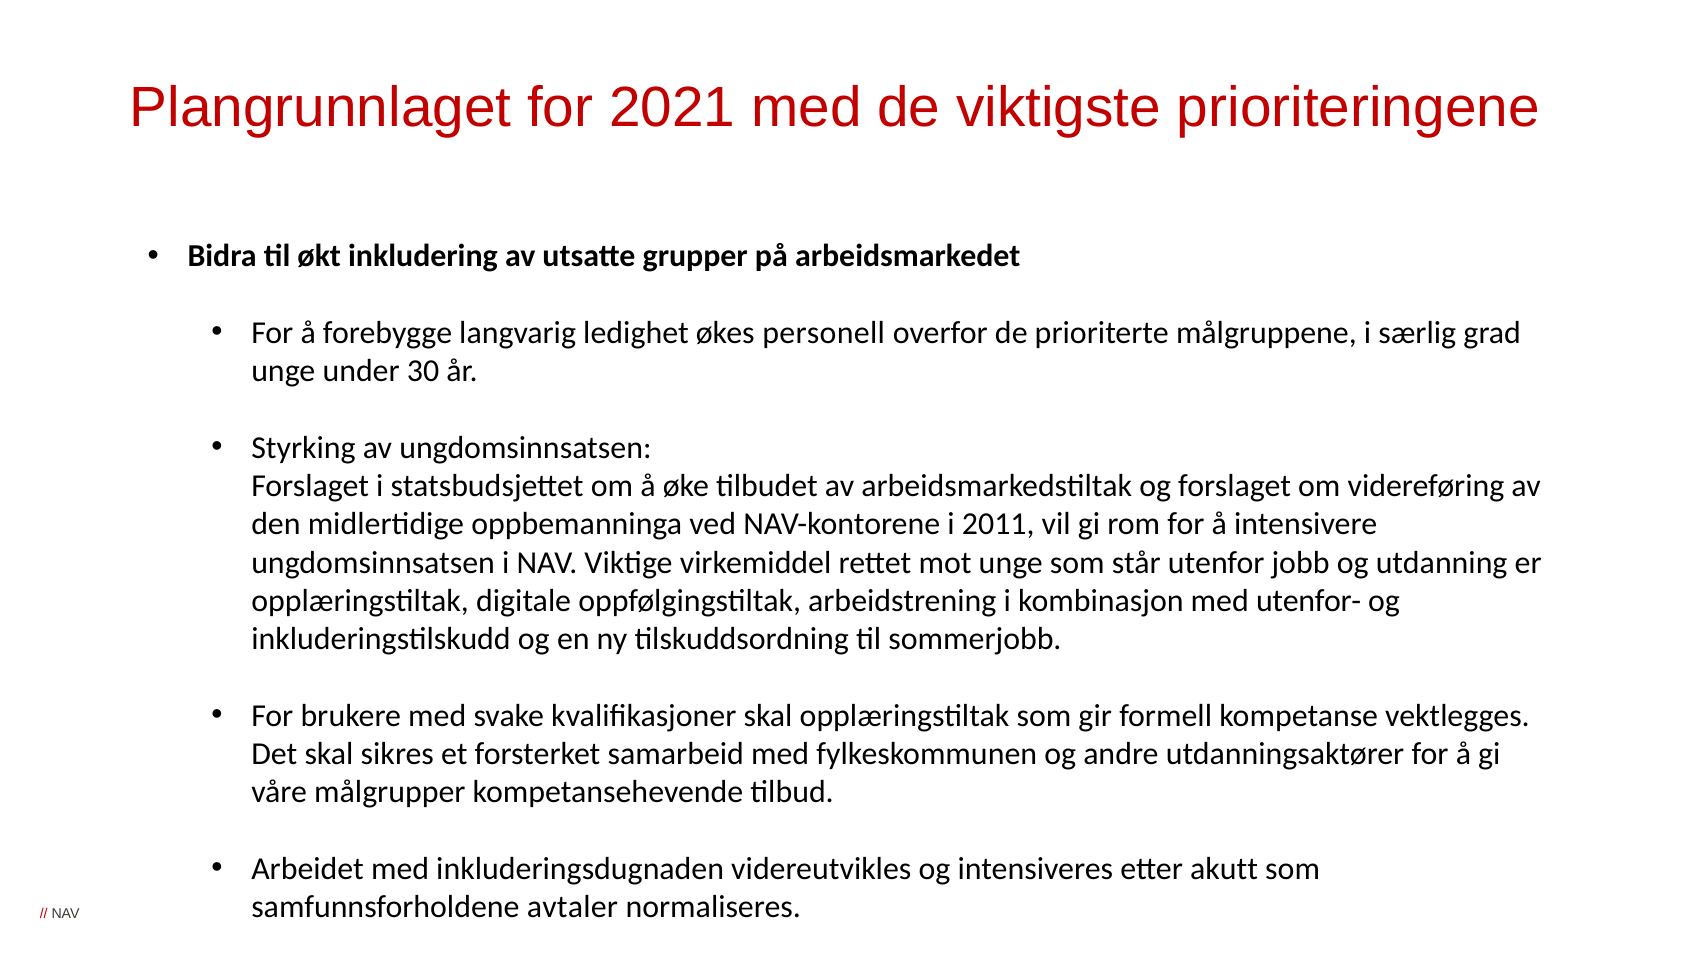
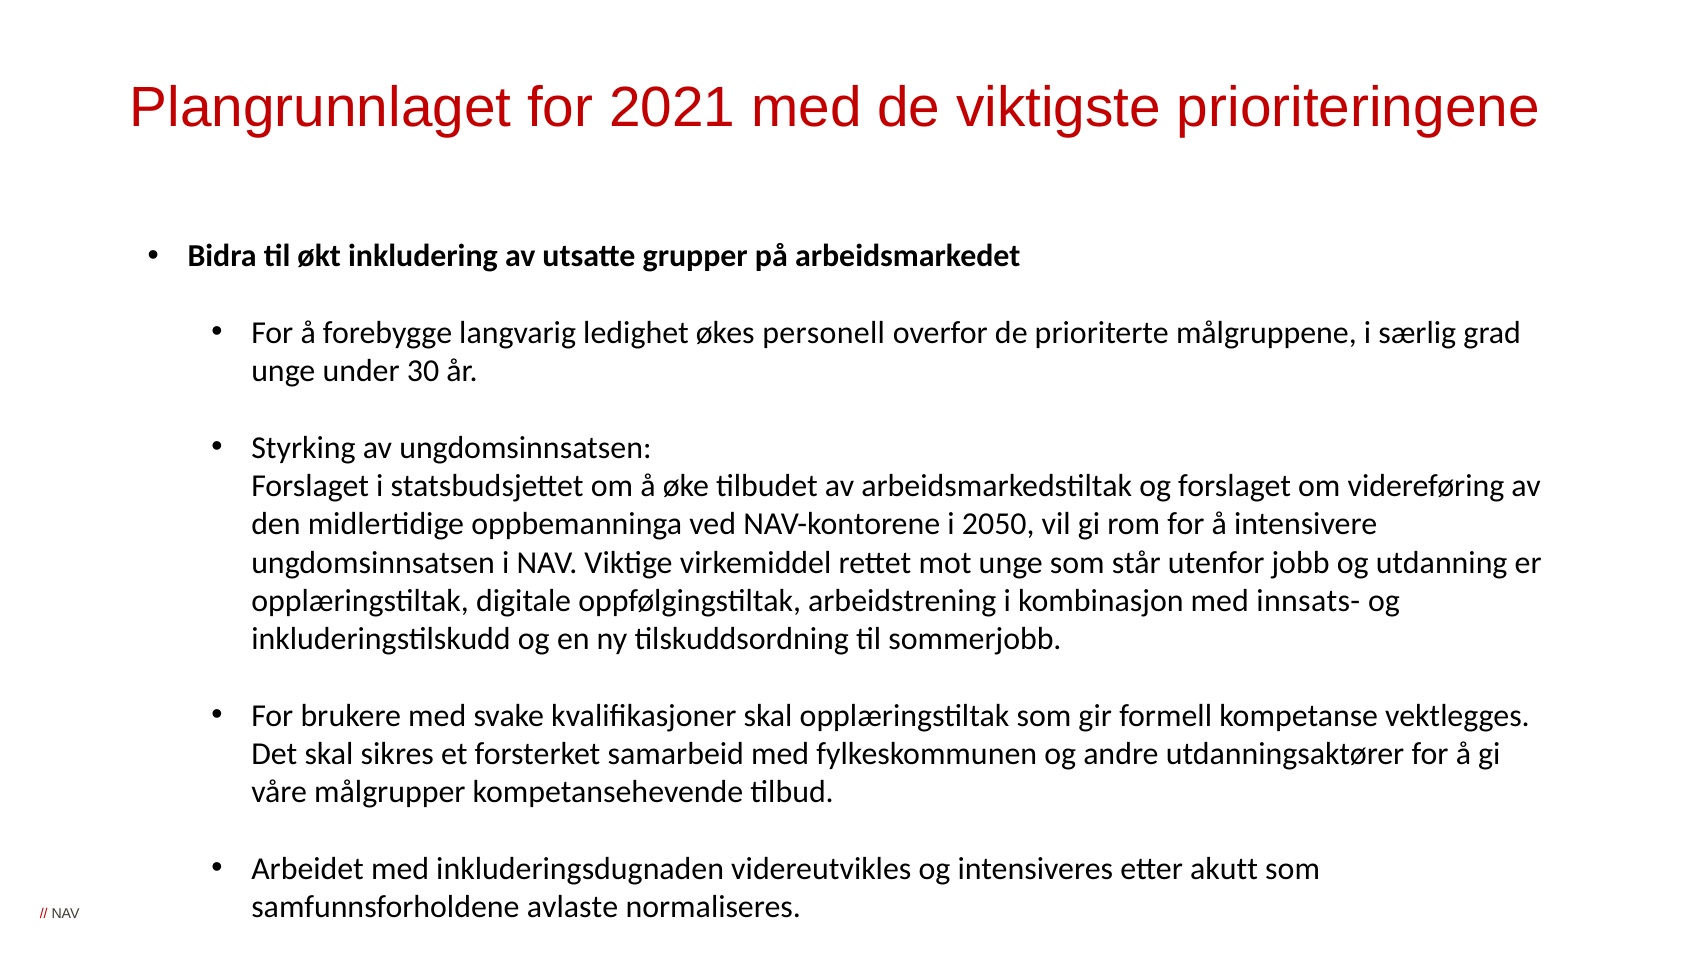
2011: 2011 -> 2050 (998, 524)
utenfor-: utenfor- -> innsats- (1308, 601)
avtaler: avtaler -> avlaste (573, 907)
